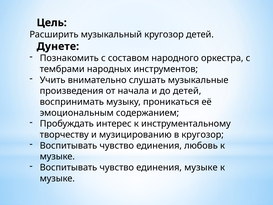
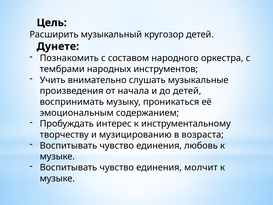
в кругозор: кругозор -> возраста (203, 135)
единения музыке: музыке -> молчит (201, 167)
